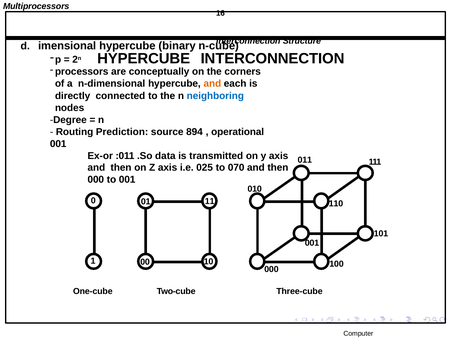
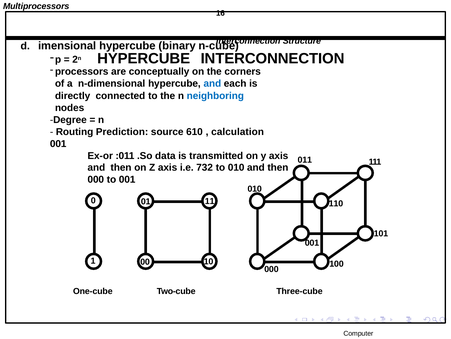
and colour: orange -> blue (212, 84)
894: 894 -> 610 (194, 132)
operational: operational -> calculation (238, 132)
025: 025 -> 732 (205, 167)
to 070: 070 -> 010 (236, 167)
